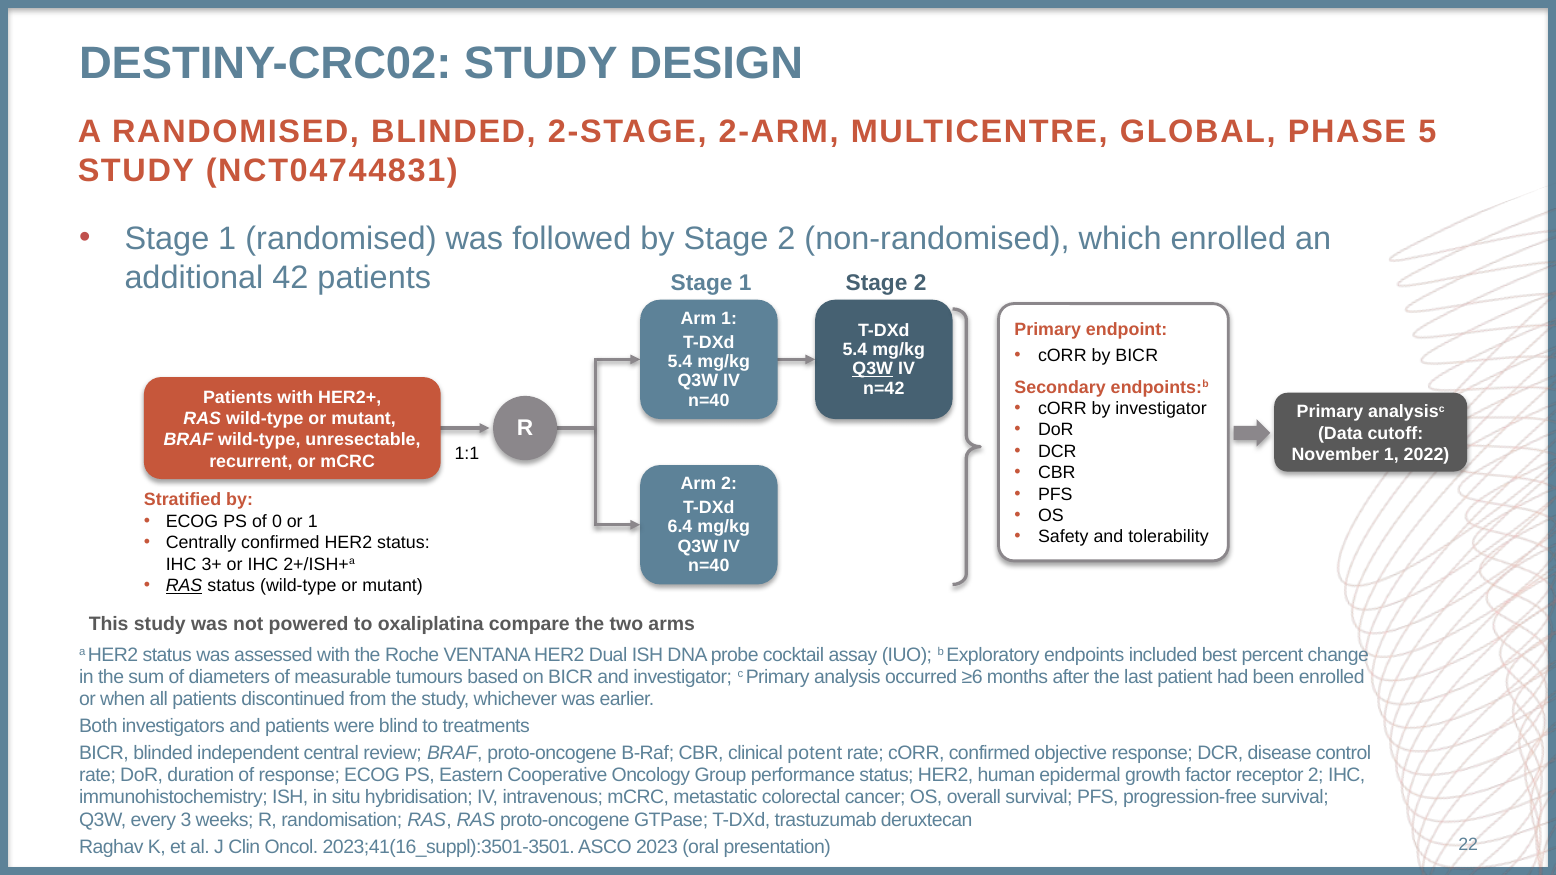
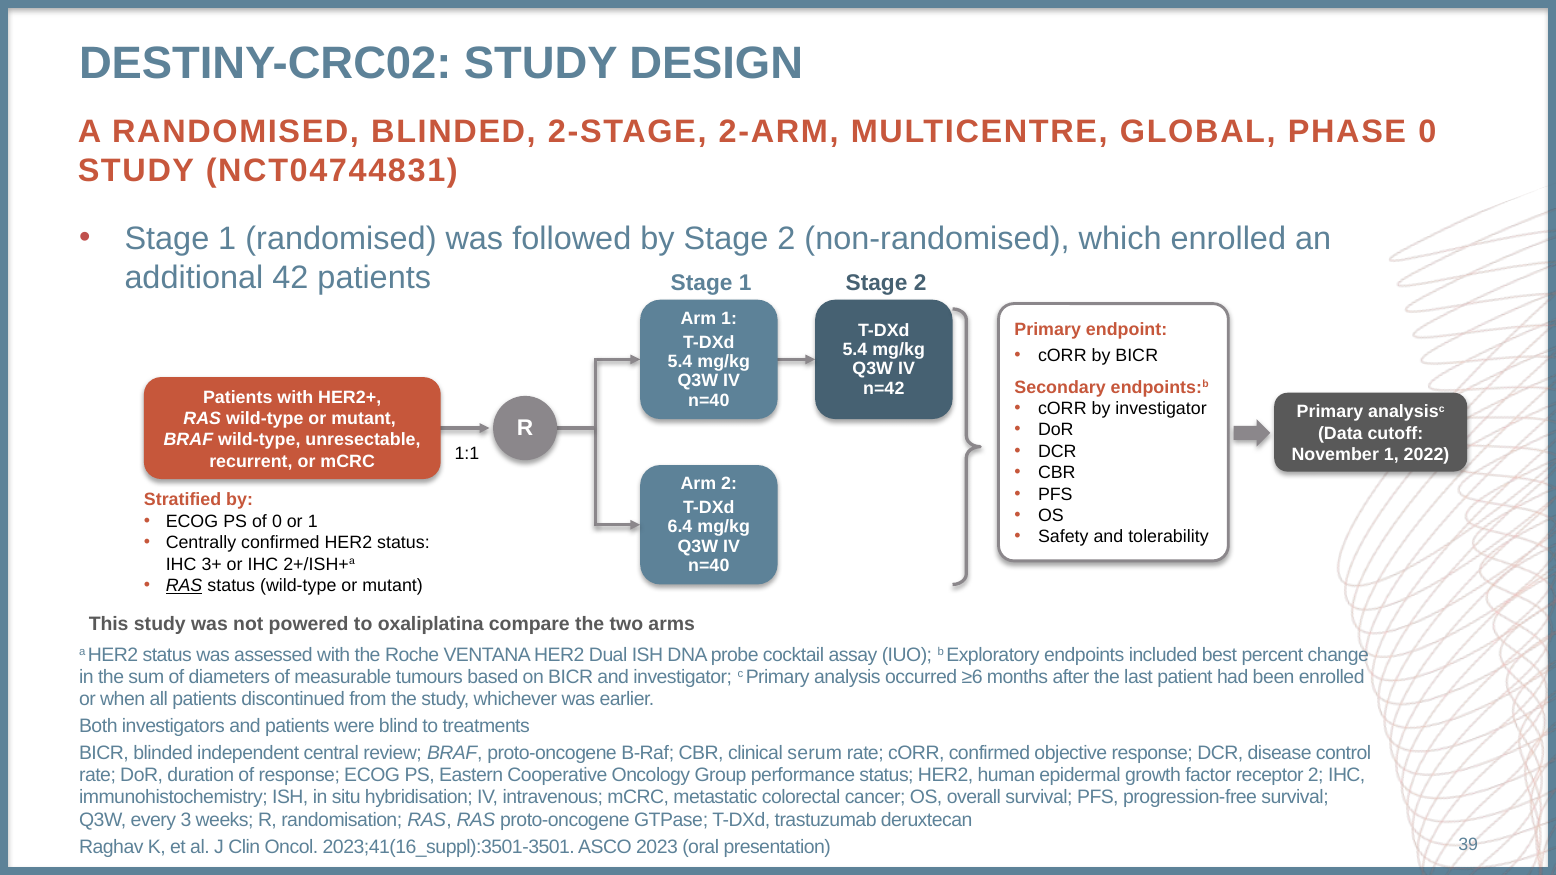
PHASE 5: 5 -> 0 (1427, 132)
Q3W underline: present -> none (873, 369)
potent: potent -> serum (815, 753)
22: 22 -> 39 (1468, 845)
